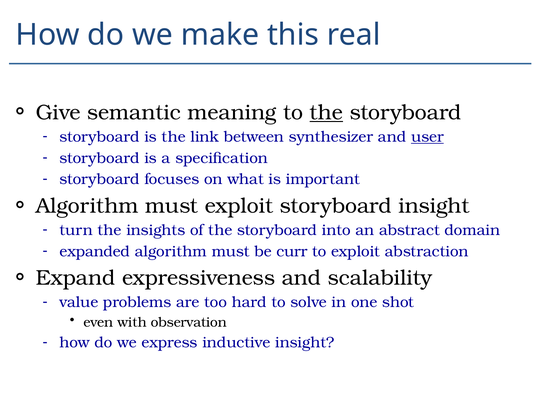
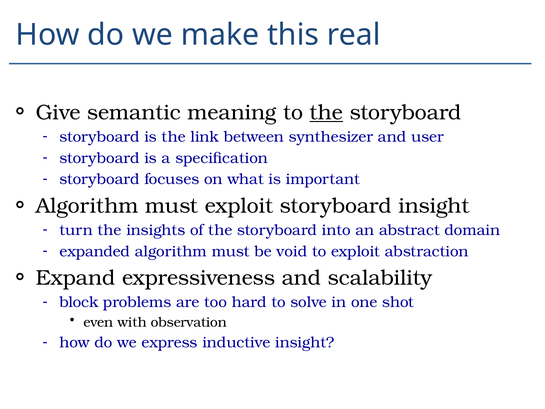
user underline: present -> none (427, 137)
curr: curr -> void (292, 251)
value: value -> block (79, 302)
